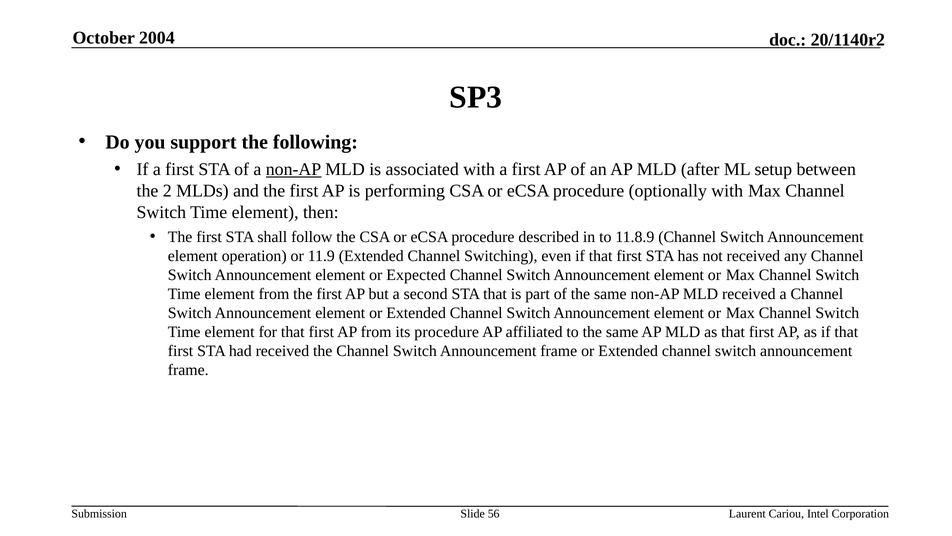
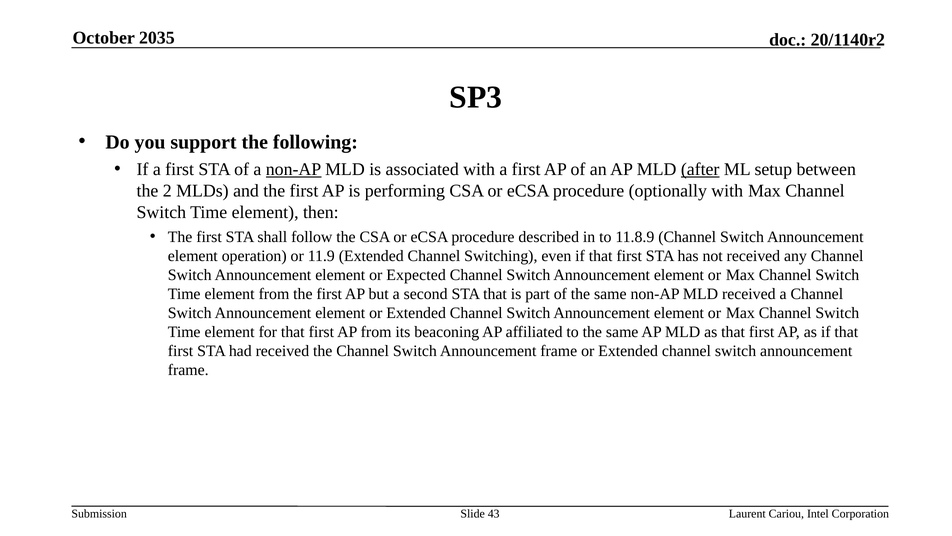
2004: 2004 -> 2035 (157, 38)
after underline: none -> present (700, 169)
its procedure: procedure -> beaconing (447, 332)
56: 56 -> 43 (494, 514)
